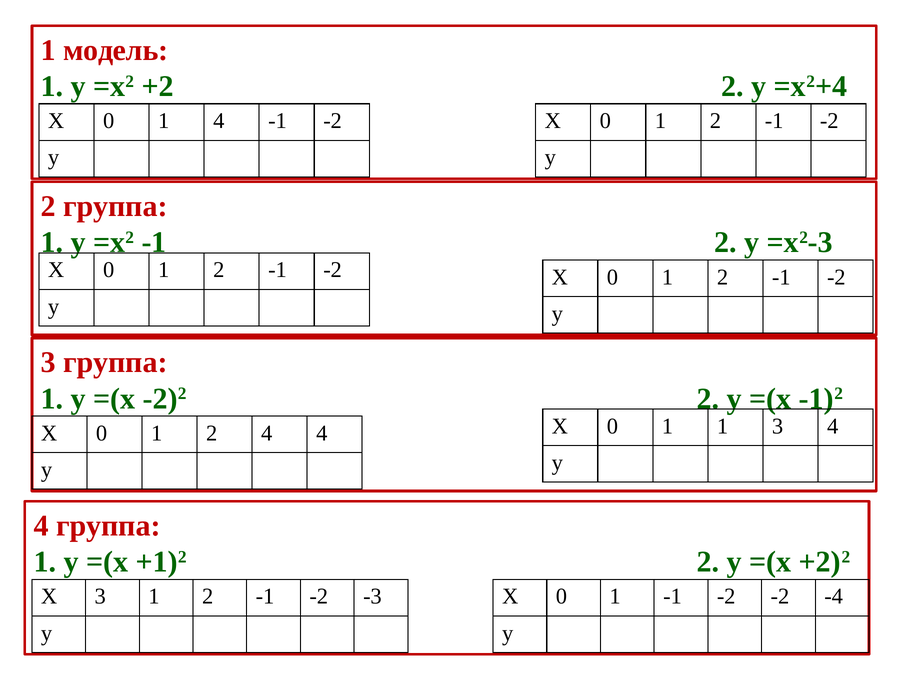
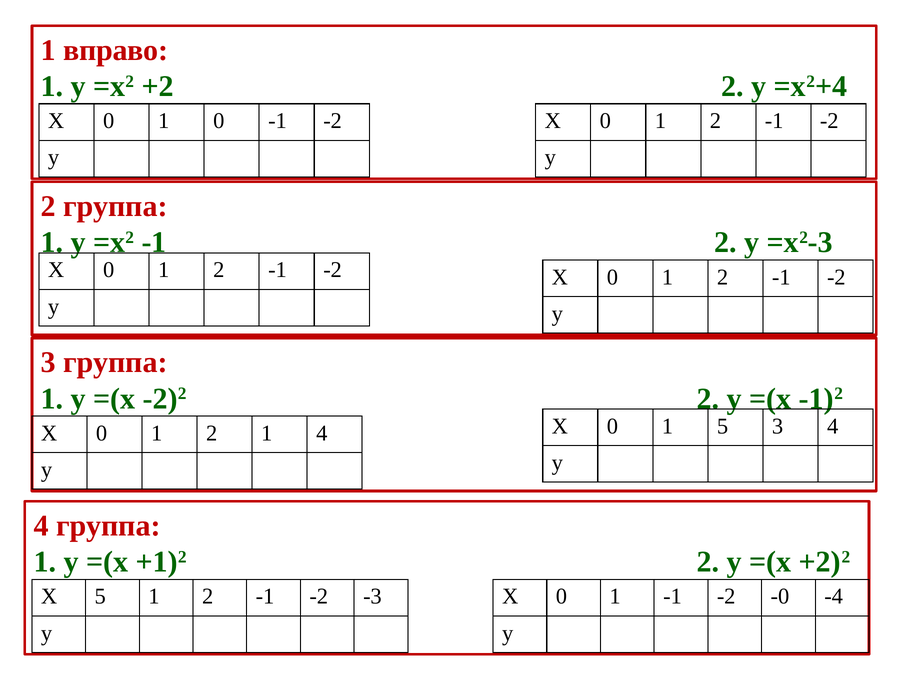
модель: модель -> вправо (116, 50)
1 4: 4 -> 0 (219, 121)
1 1: 1 -> 5 (723, 426)
2 4: 4 -> 1 (267, 433)
Х 3: 3 -> 5 (100, 596)
-2 -2: -2 -> -0 (780, 596)
